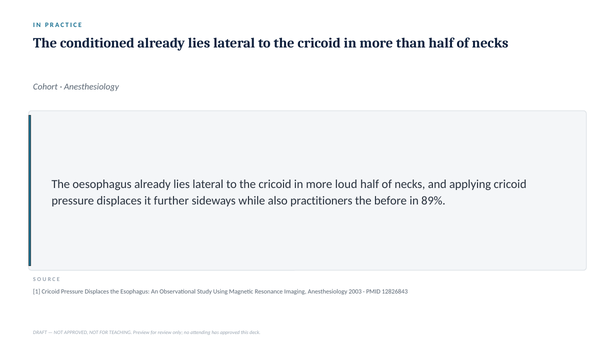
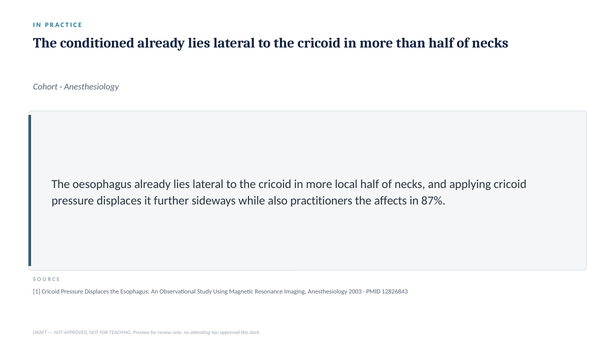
loud: loud -> local (346, 184)
before: before -> affects (391, 201)
89%: 89% -> 87% (433, 201)
